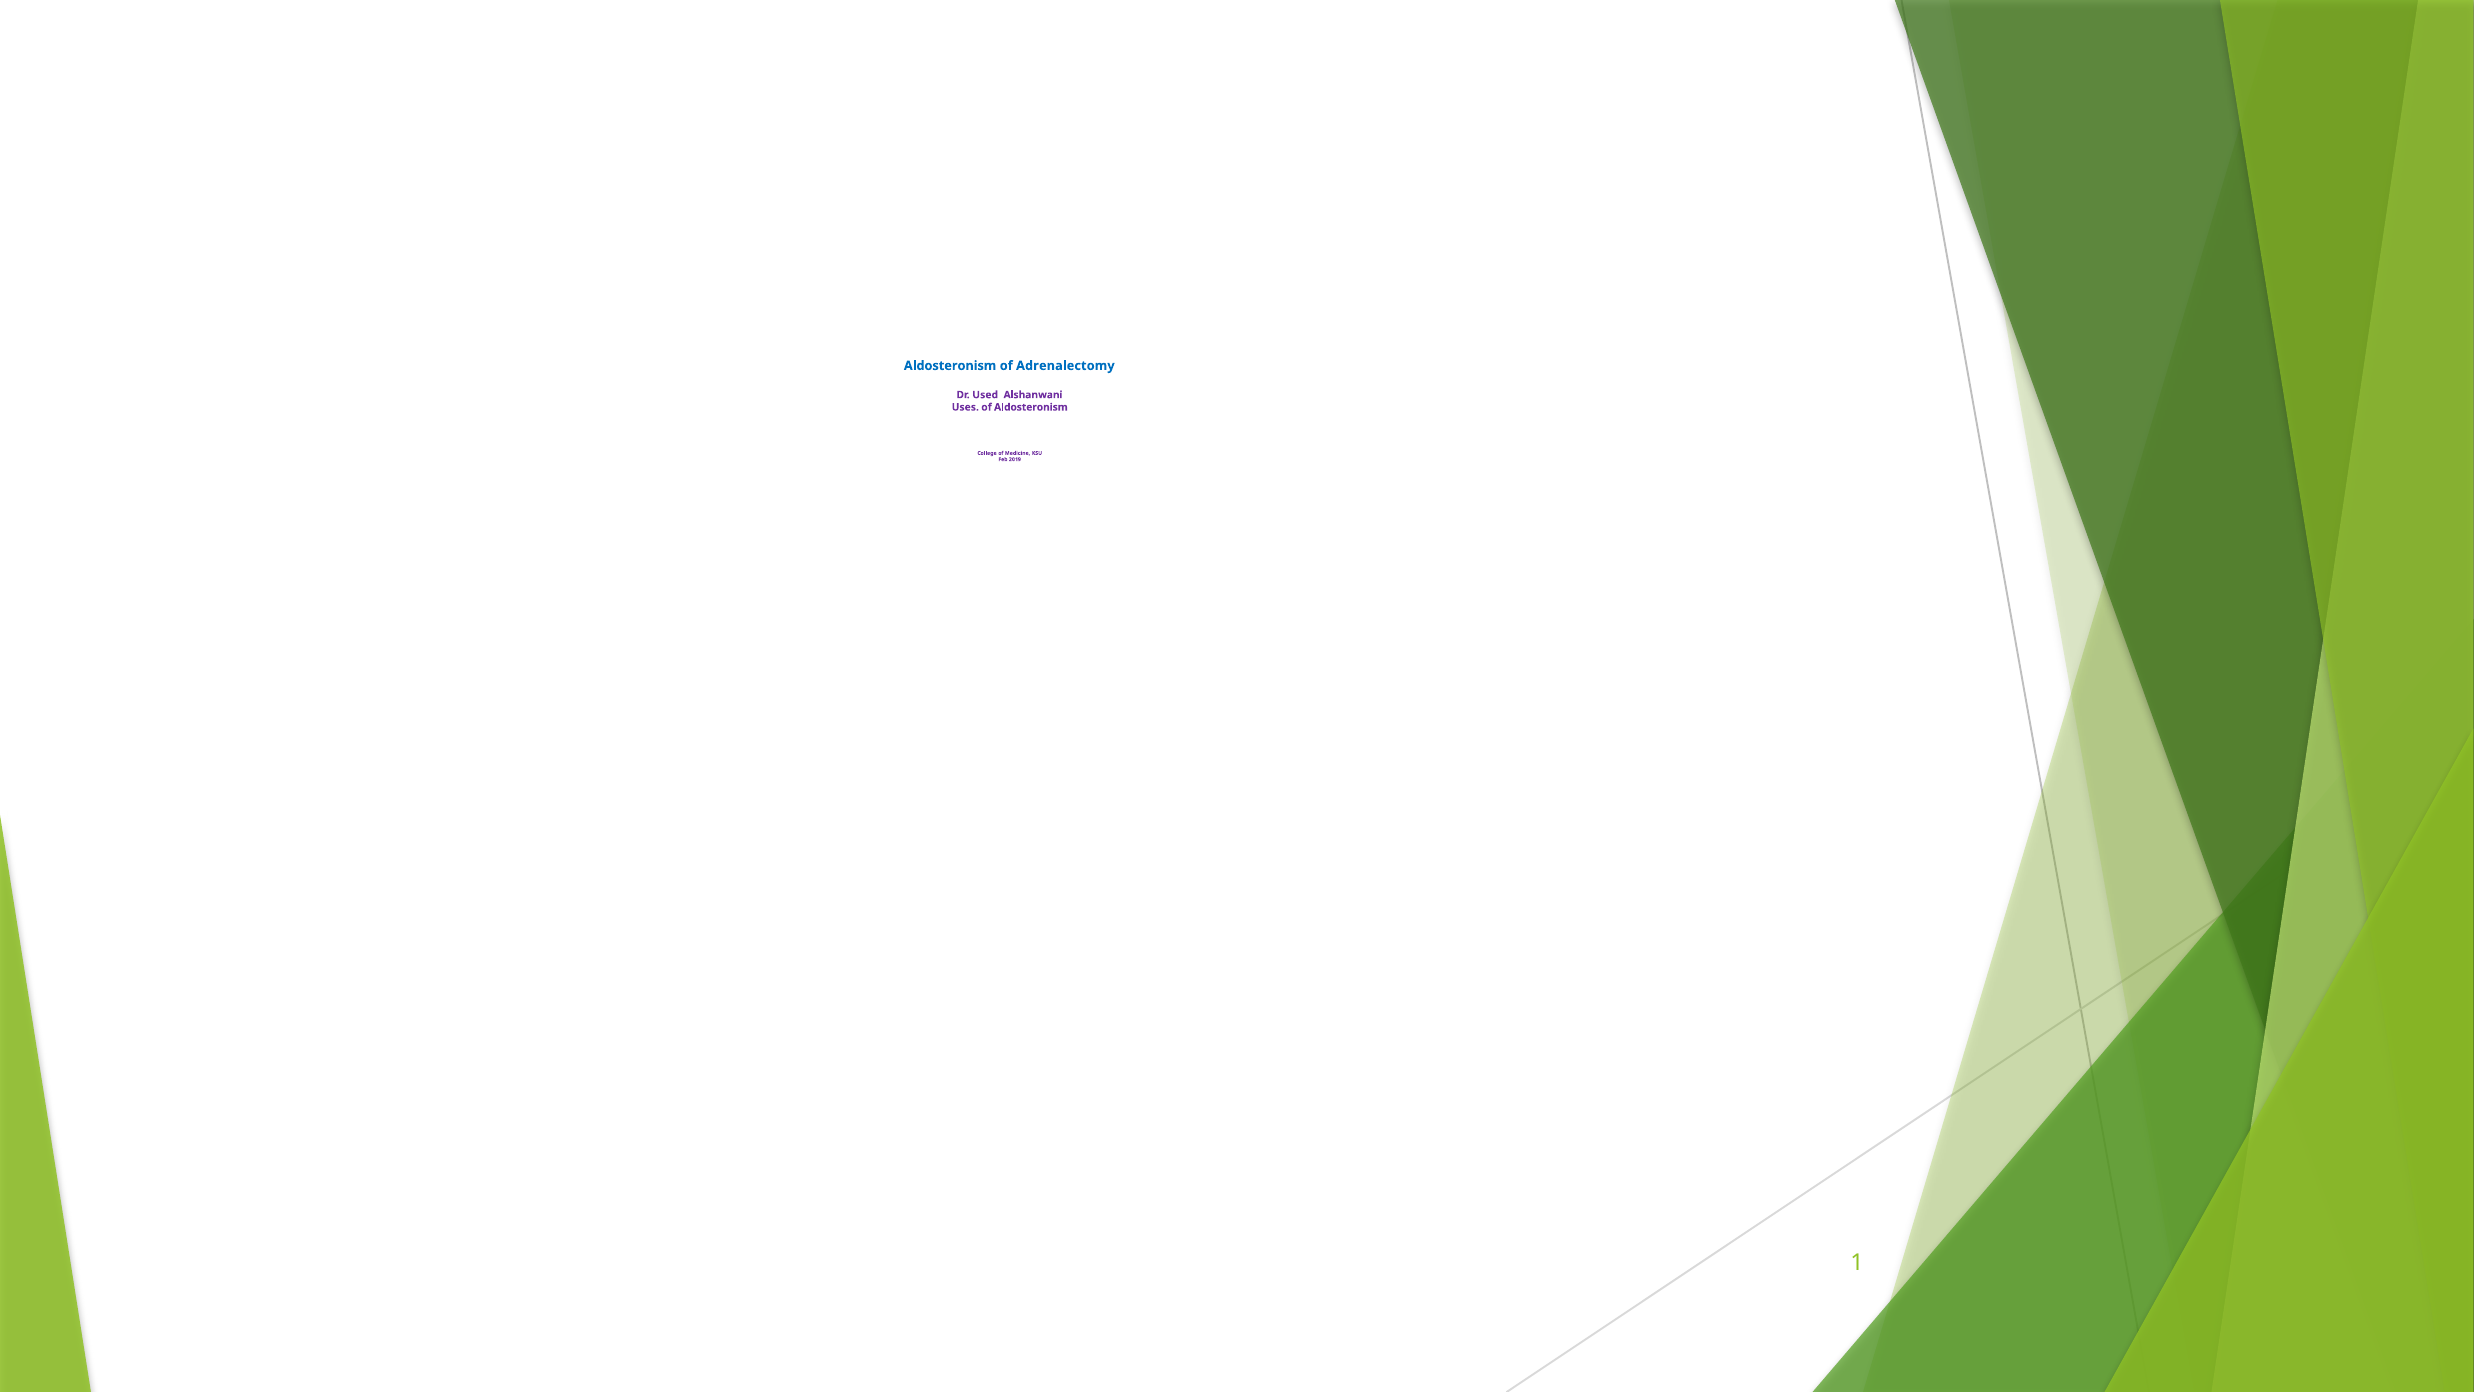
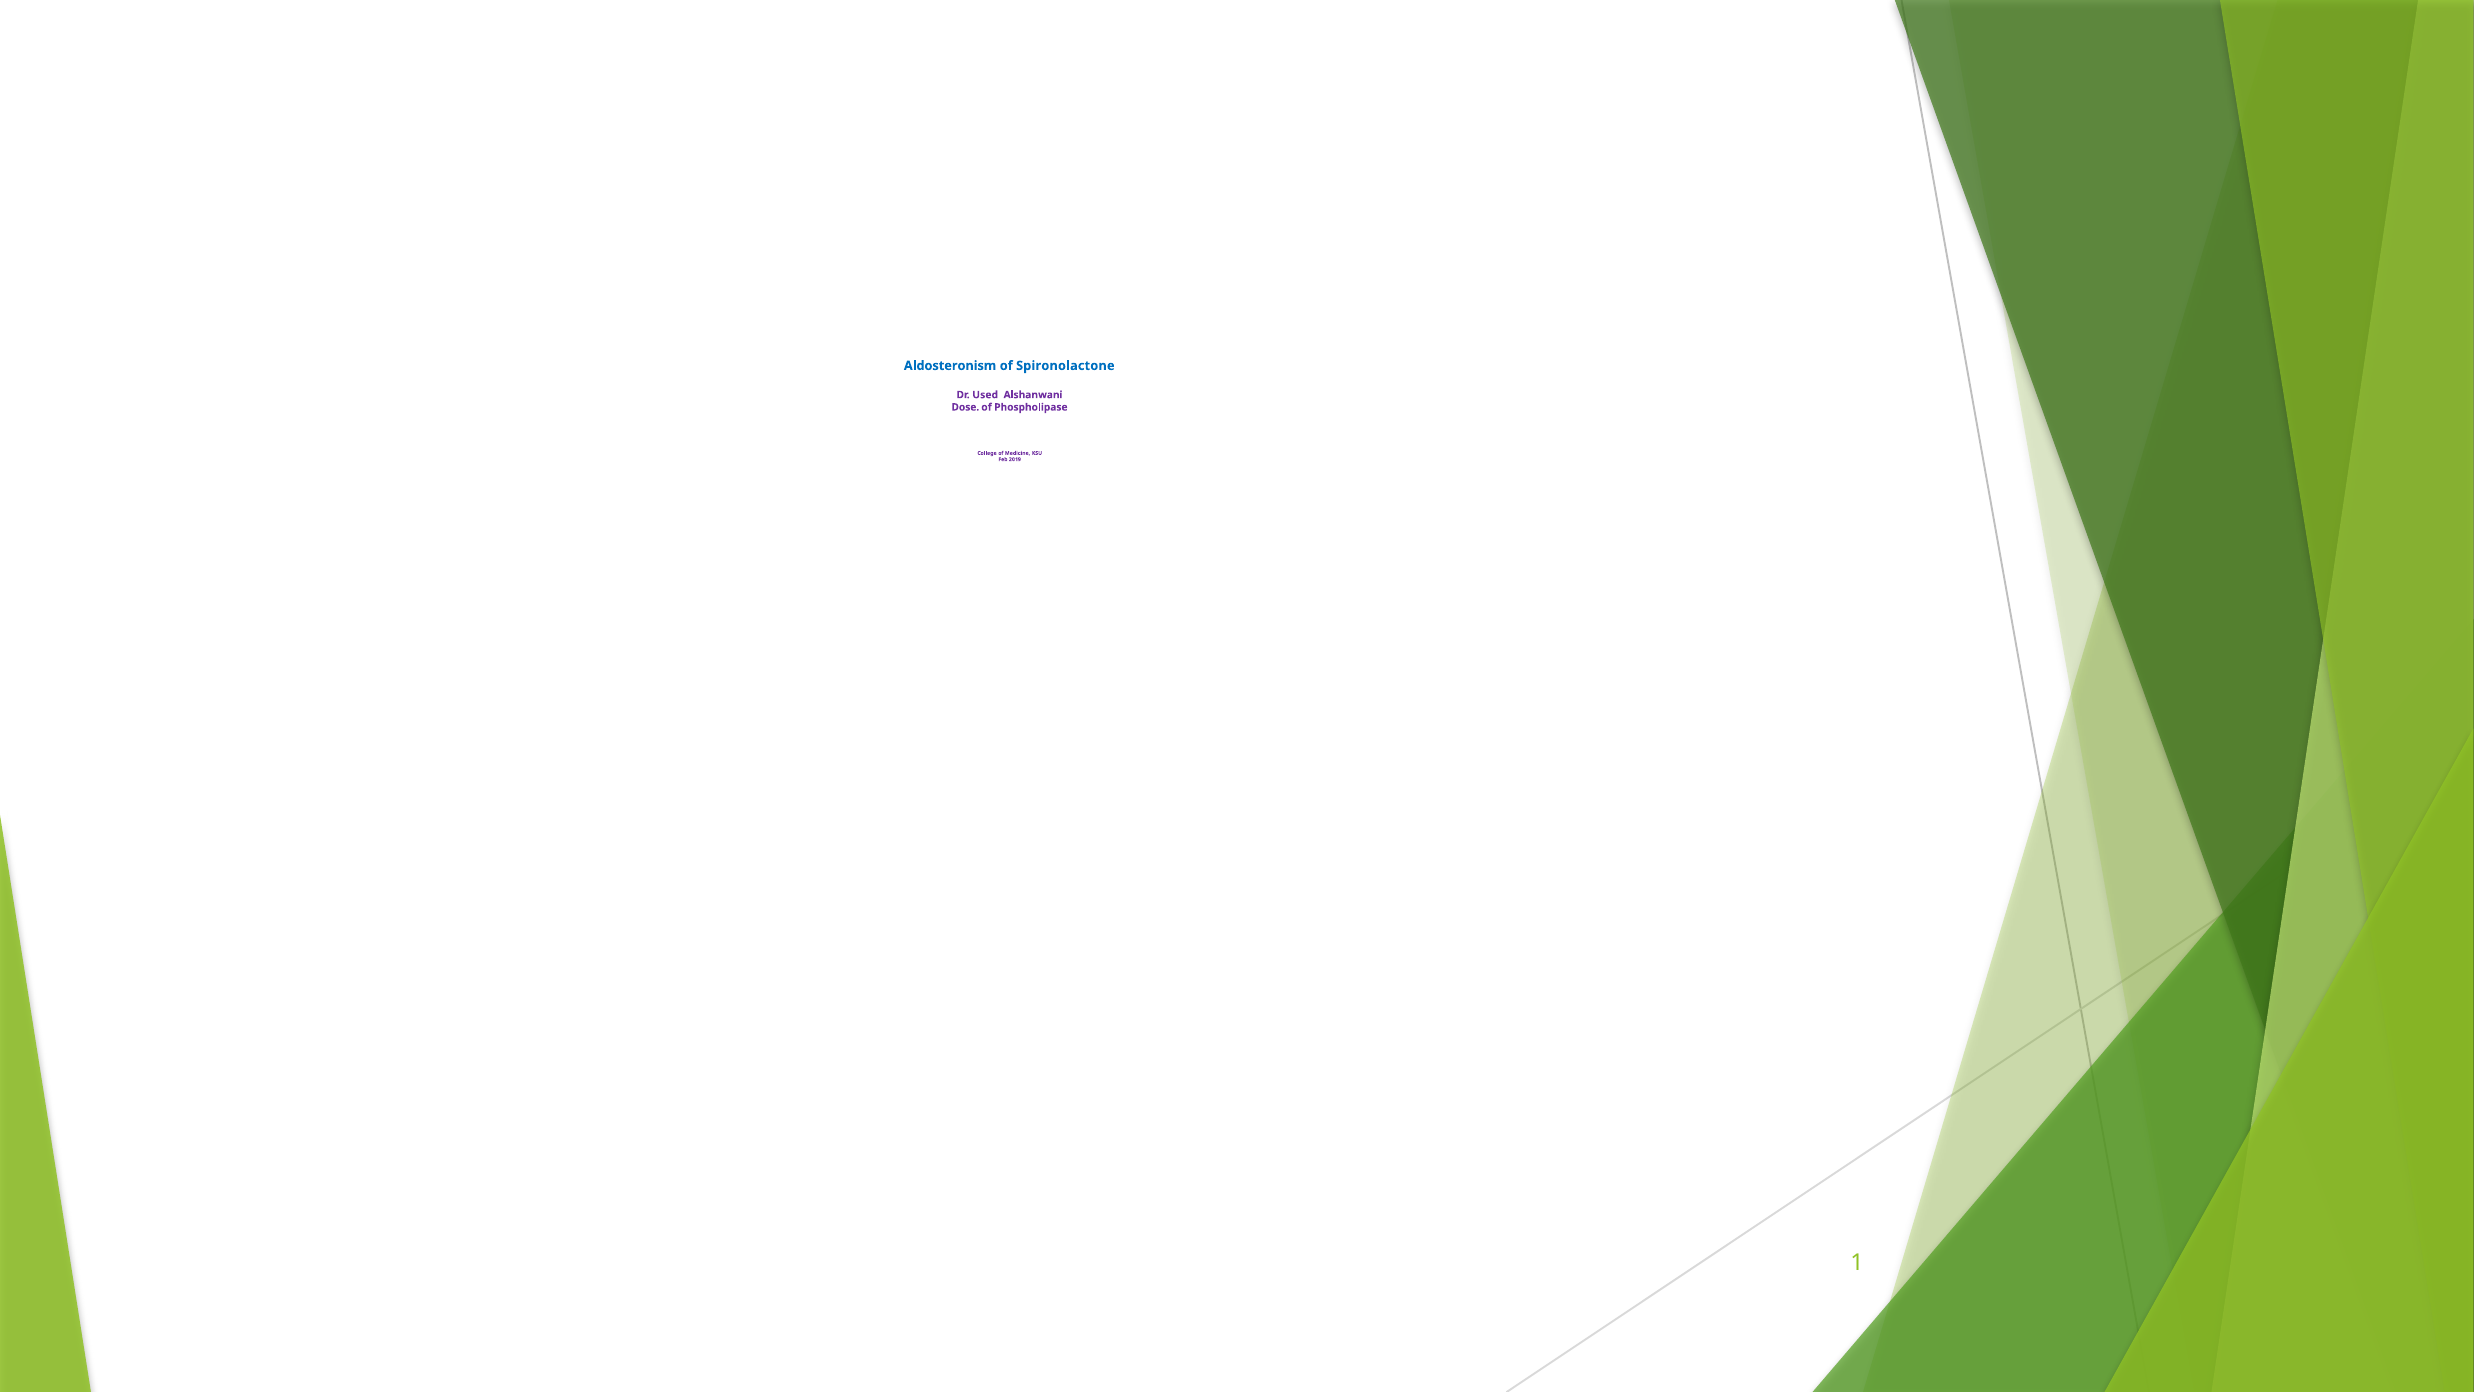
Adrenalectomy: Adrenalectomy -> Spironolactone (1065, 366)
Uses: Uses -> Dose (965, 407)
of Aldosteronism: Aldosteronism -> Phospholipase (1031, 407)
